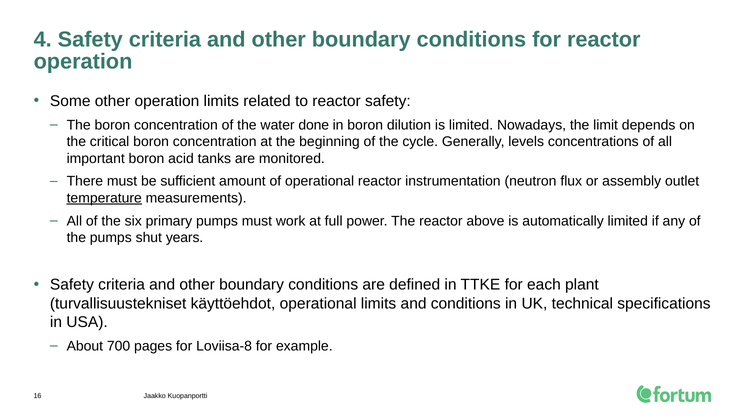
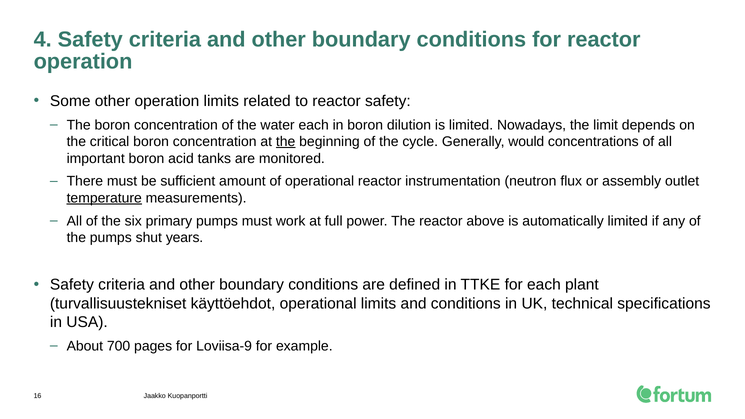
water done: done -> each (314, 125)
the underline: none -> present (286, 142)
levels: levels -> would (526, 142)
Loviisa-8: Loviisa-8 -> Loviisa-9 (224, 346)
